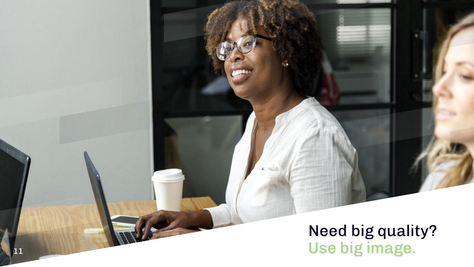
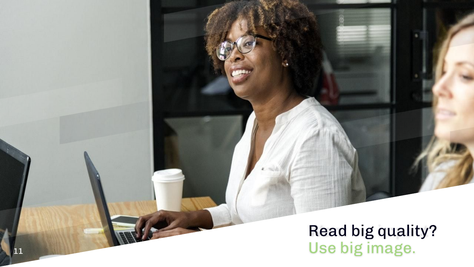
Need: Need -> Read (328, 231)
